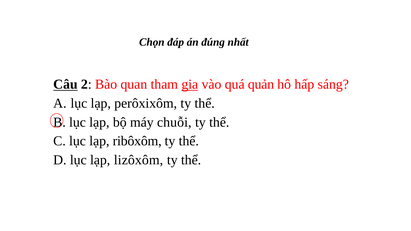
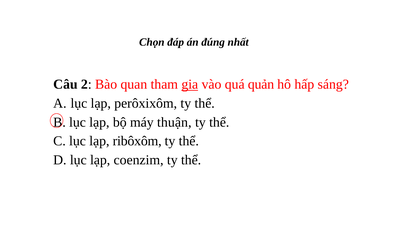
Câu underline: present -> none (65, 85)
chuỗi: chuỗi -> thuận (174, 122)
lizôxôm: lizôxôm -> coenzim (139, 160)
